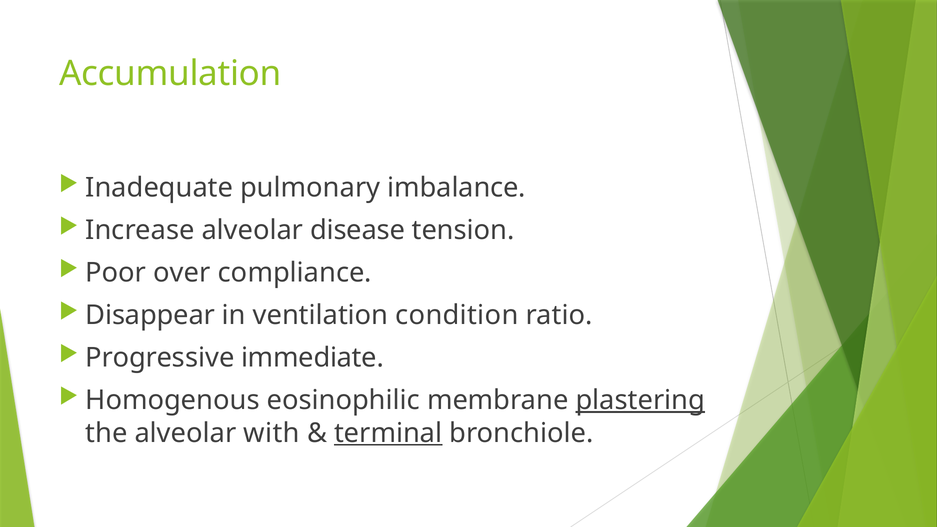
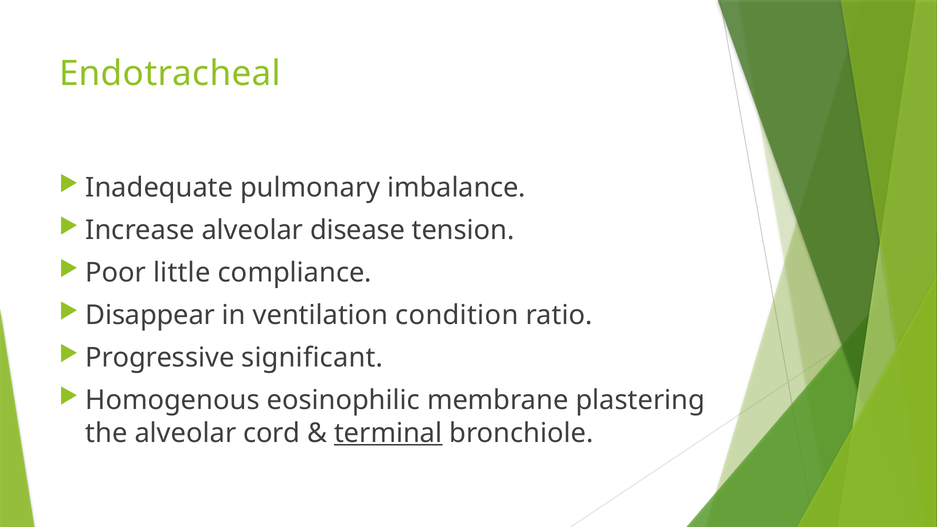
Accumulation: Accumulation -> Endotracheal (170, 74)
over: over -> little (182, 273)
immediate: immediate -> significant (312, 358)
plastering underline: present -> none (640, 400)
with: with -> cord (272, 433)
